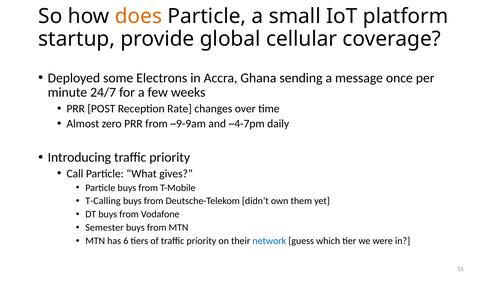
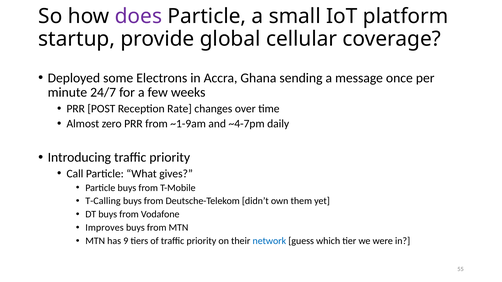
does colour: orange -> purple (138, 16)
~9-9am: ~9-9am -> ~1-9am (188, 124)
Semester: Semester -> Improves (105, 228)
6: 6 -> 9 (126, 241)
